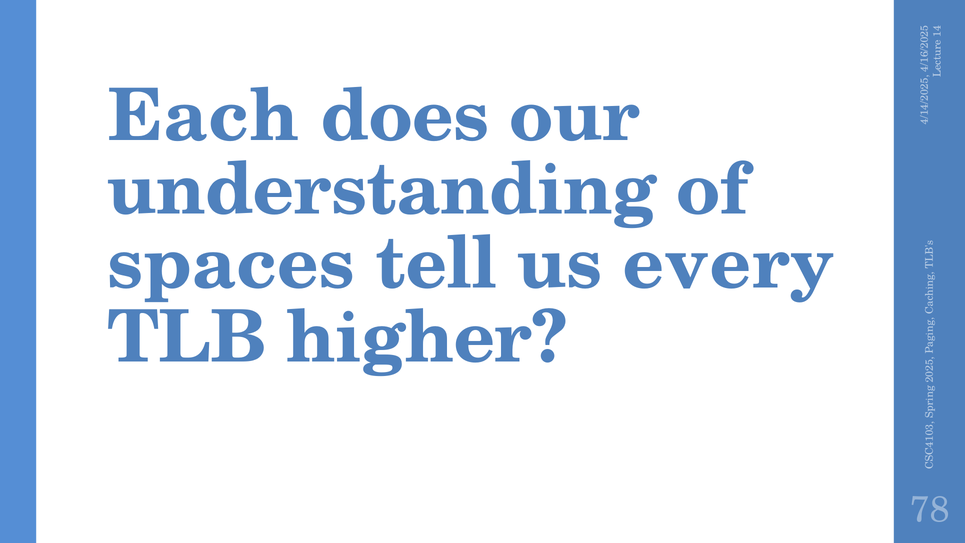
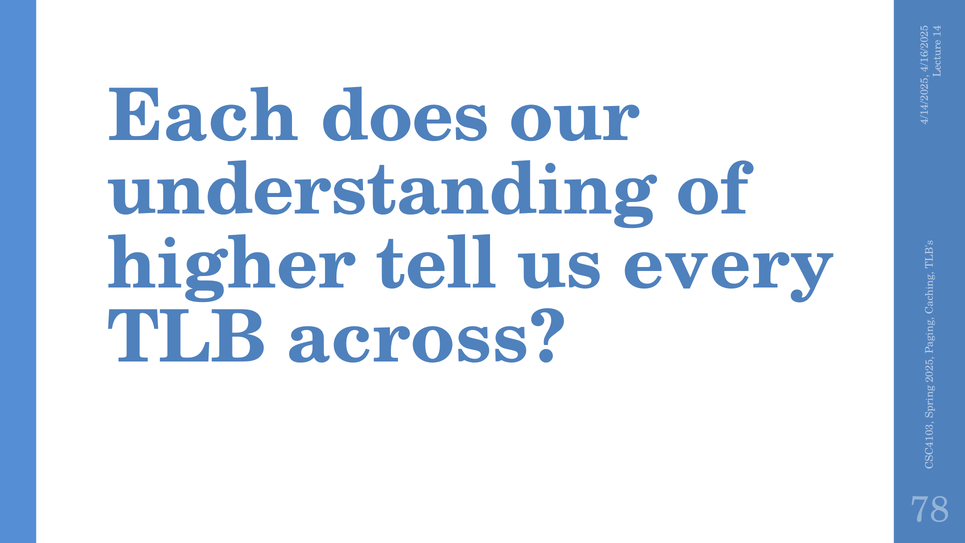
spaces: spaces -> higher (231, 264)
higher: higher -> across (426, 338)
